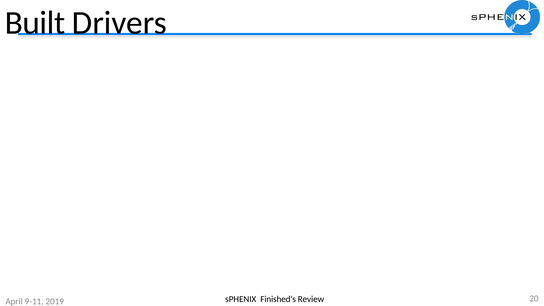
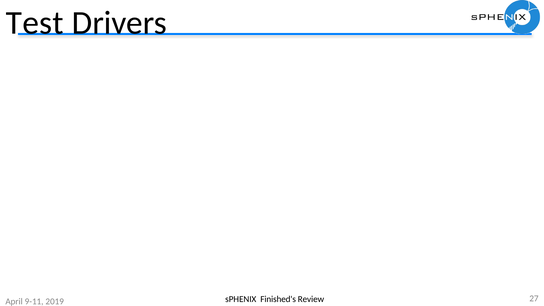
Built: Built -> Test (35, 23)
20: 20 -> 27 (534, 298)
